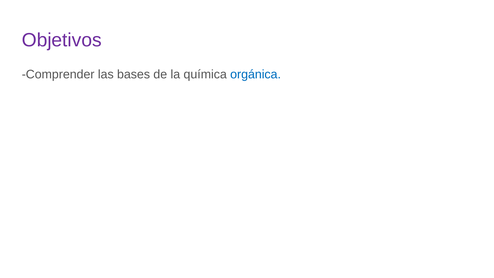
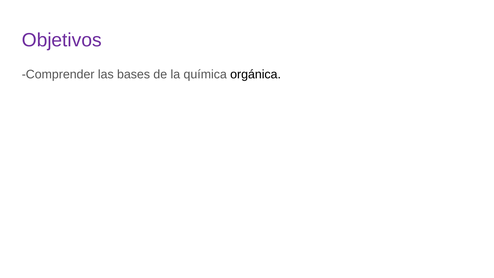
orgánica colour: blue -> black (256, 74)
